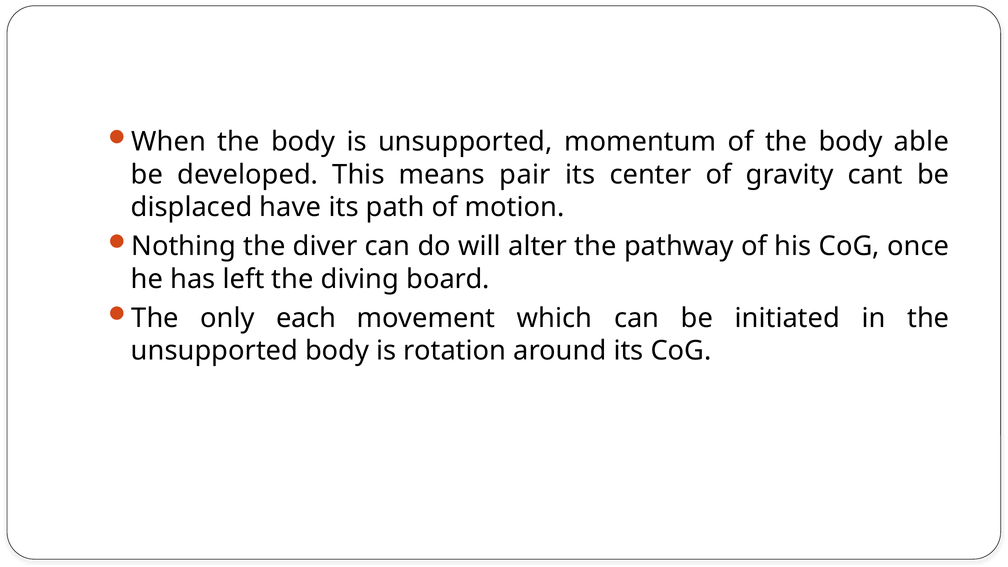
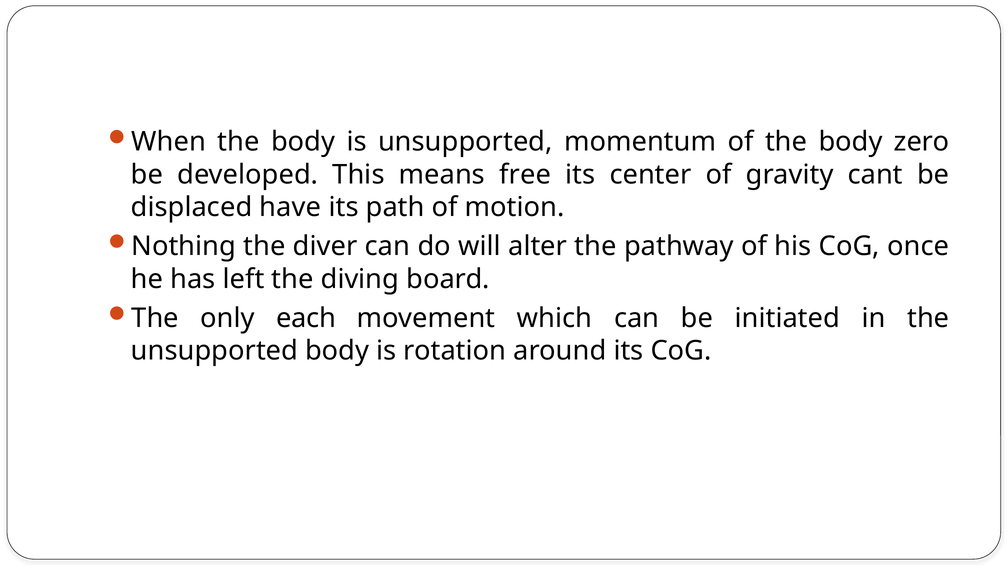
able: able -> zero (922, 142)
pair: pair -> free (525, 175)
